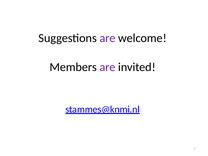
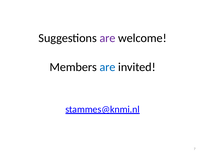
are colour: purple -> blue (107, 67)
